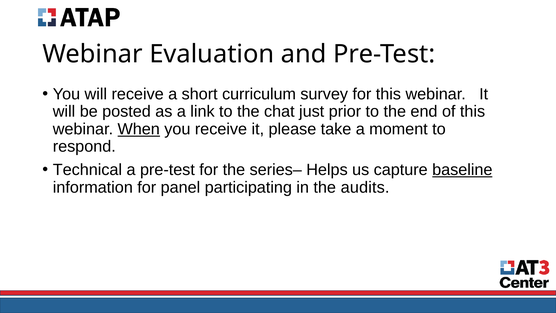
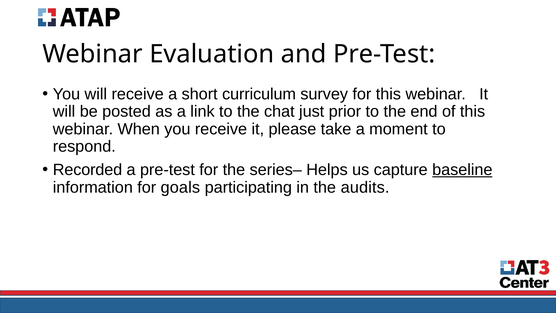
When underline: present -> none (139, 129)
Technical: Technical -> Recorded (88, 170)
panel: panel -> goals (180, 187)
